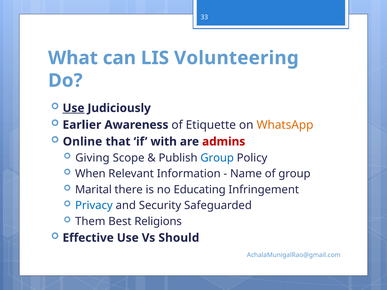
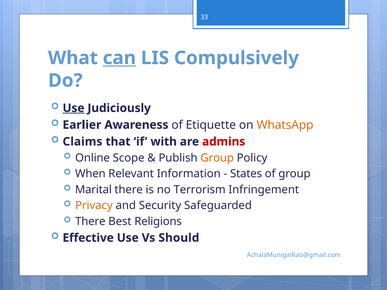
can underline: none -> present (119, 58)
Volunteering: Volunteering -> Compulsively (236, 58)
Online: Online -> Claims (82, 142)
Giving: Giving -> Online (92, 158)
Group colour: blue -> orange (217, 158)
Name: Name -> States (246, 174)
Educating: Educating -> Terrorism (200, 190)
Privacy colour: blue -> orange (94, 206)
Them: Them -> There (90, 222)
